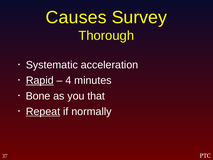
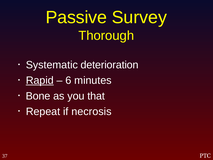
Causes: Causes -> Passive (76, 17)
acceleration: acceleration -> deterioration (110, 65)
4: 4 -> 6 (68, 80)
Repeat underline: present -> none (43, 111)
normally: normally -> necrosis (91, 111)
